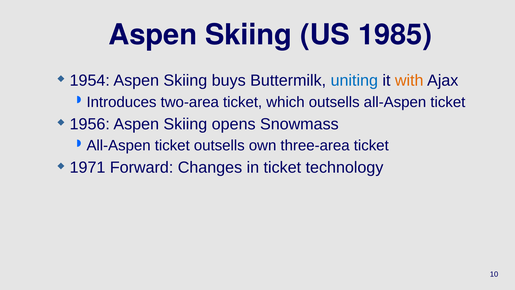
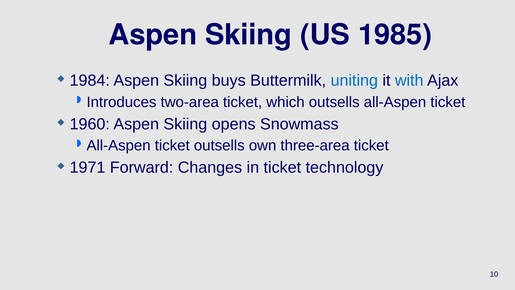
1954: 1954 -> 1984 (90, 80)
with colour: orange -> blue (409, 80)
1956: 1956 -> 1960 (90, 124)
